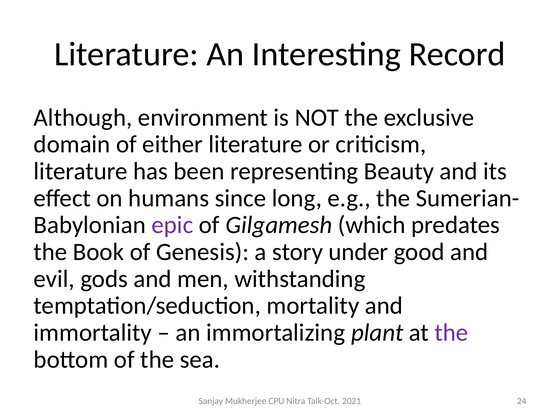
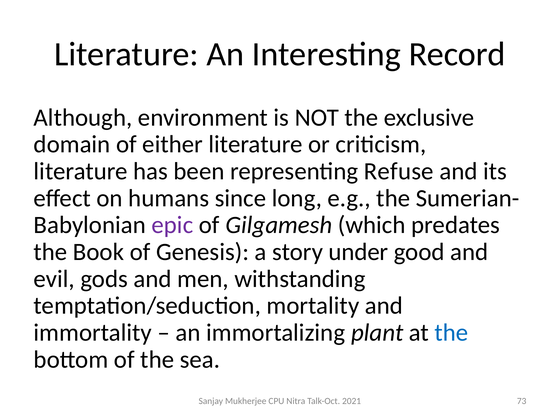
Beauty: Beauty -> Refuse (399, 171)
the colour: purple -> blue (451, 333)
24: 24 -> 73 (522, 401)
